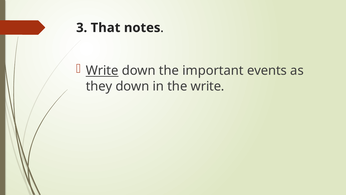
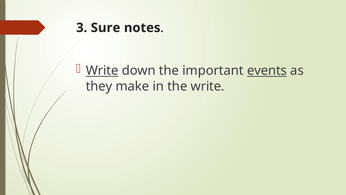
That: That -> Sure (106, 28)
events underline: none -> present (267, 71)
they down: down -> make (132, 86)
